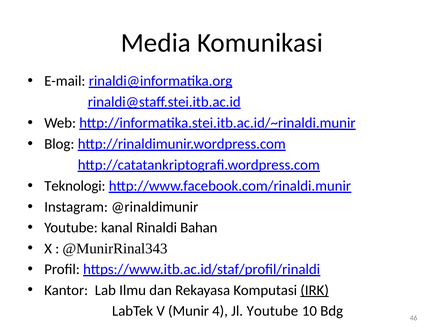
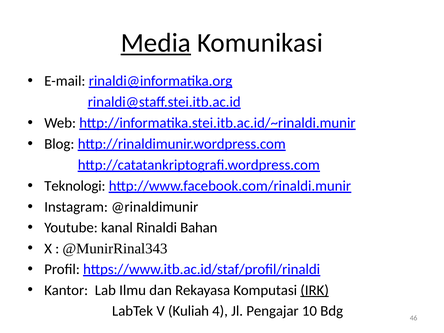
Media underline: none -> present (156, 43)
Munir: Munir -> Kuliah (189, 311)
Jl Youtube: Youtube -> Pengajar (273, 311)
